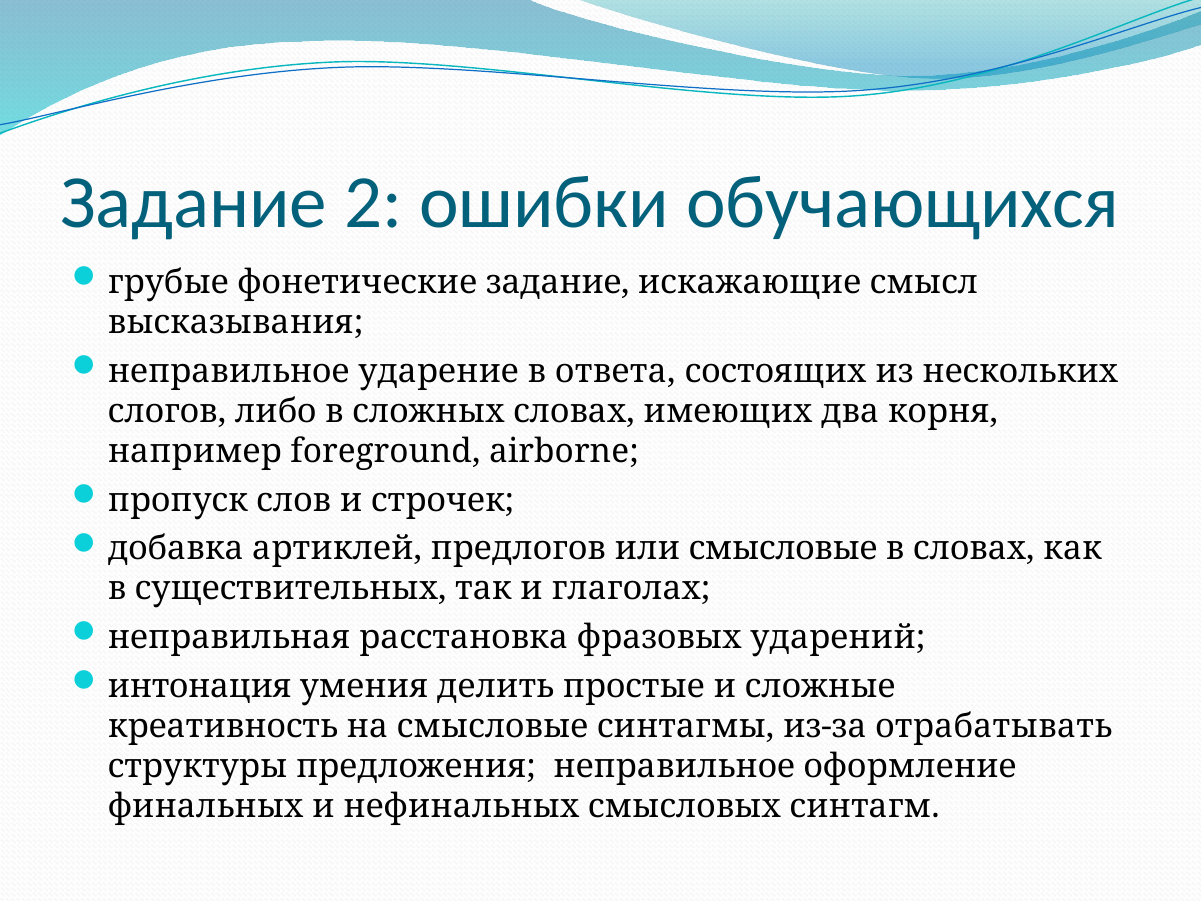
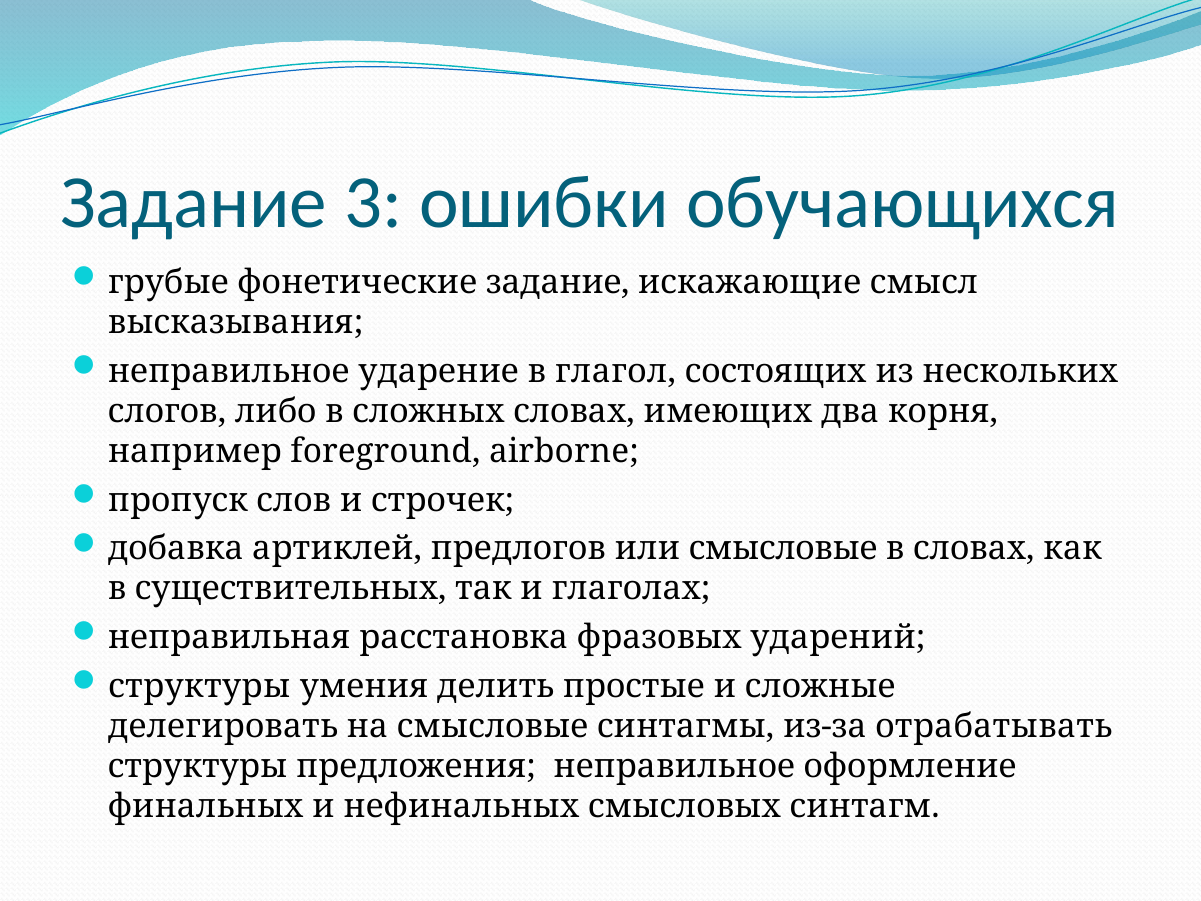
2: 2 -> 3 (373, 203)
ответа: ответа -> глагол (615, 371)
интонация: интонация -> структуры (199, 686)
креативность: креативность -> делегировать (223, 726)
